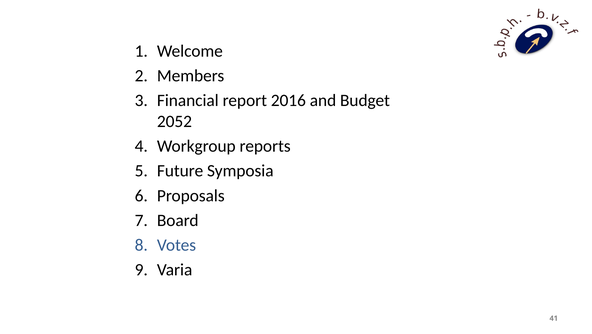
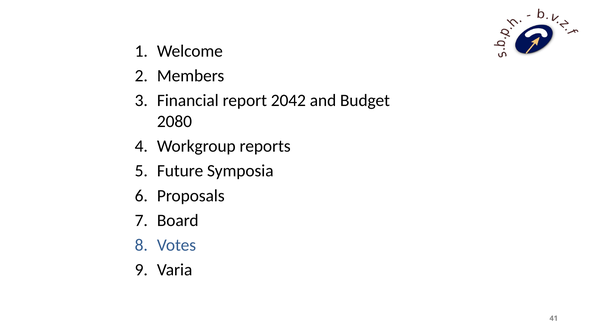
2016: 2016 -> 2042 (288, 100)
2052: 2052 -> 2080 (174, 121)
